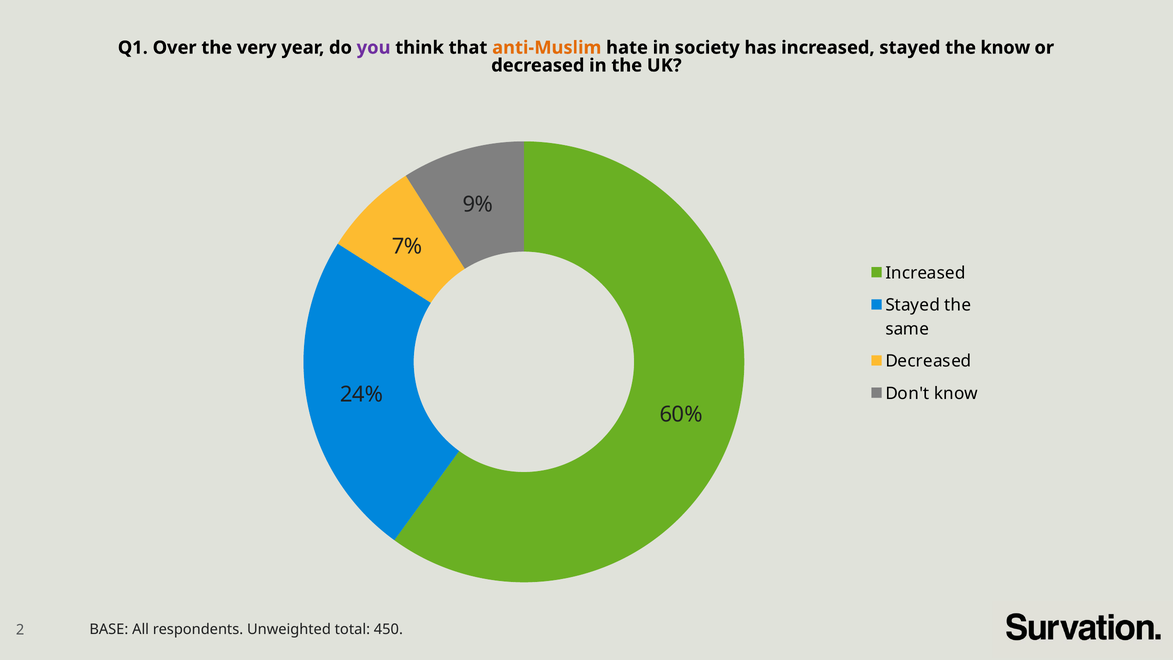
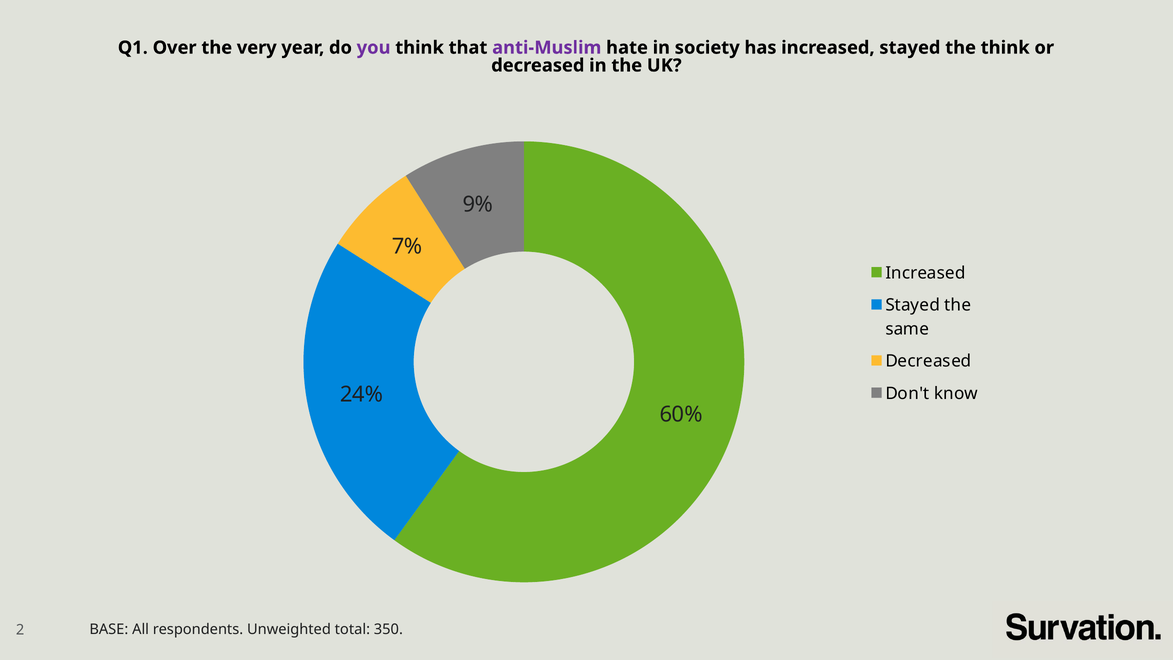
anti-Muslim colour: orange -> purple (547, 48)
the know: know -> think (1005, 48)
450: 450 -> 350 (388, 629)
